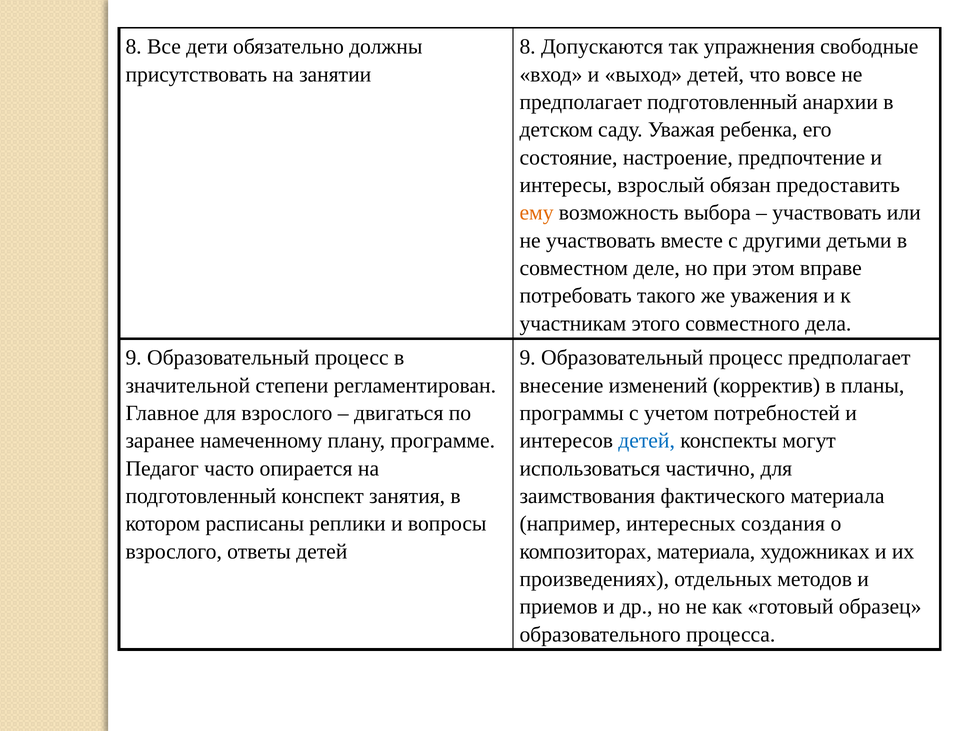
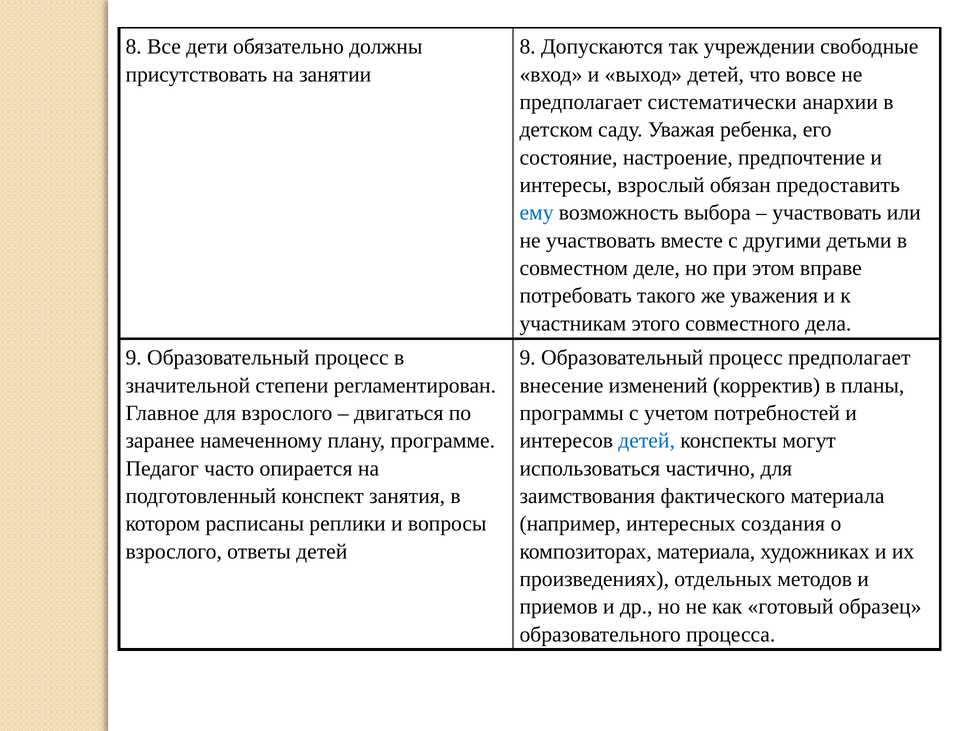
упражнения: упражнения -> учреждении (759, 47)
предполагает подготовленный: подготовленный -> систематически (722, 102)
ему colour: orange -> blue (537, 213)
